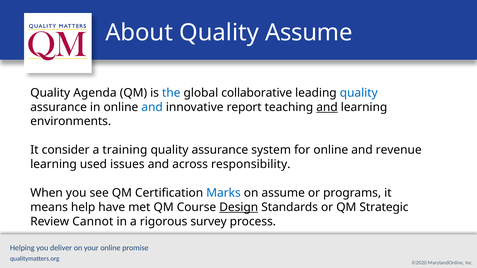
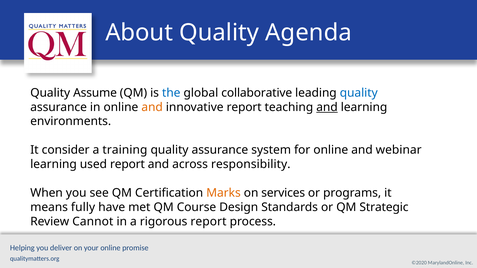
Quality Assume: Assume -> Agenda (309, 33)
Agenda: Agenda -> Assume (95, 93)
and colour: blue -> orange (152, 107)
revenue: revenue -> webinar (399, 150)
used issues: issues -> report (127, 164)
Marks colour: blue -> orange (223, 193)
on assume: assume -> services (283, 193)
help: help -> fully (83, 207)
Design underline: present -> none (239, 207)
rigorous survey: survey -> report (208, 222)
